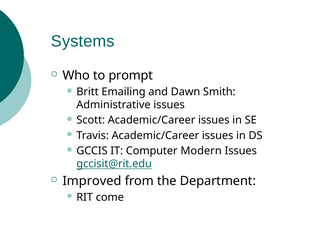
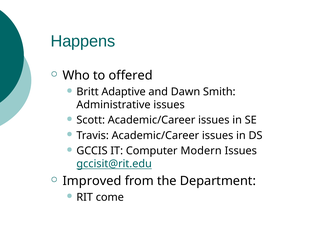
Systems: Systems -> Happens (83, 41)
prompt: prompt -> offered (131, 76)
Emailing: Emailing -> Adaptive (124, 92)
